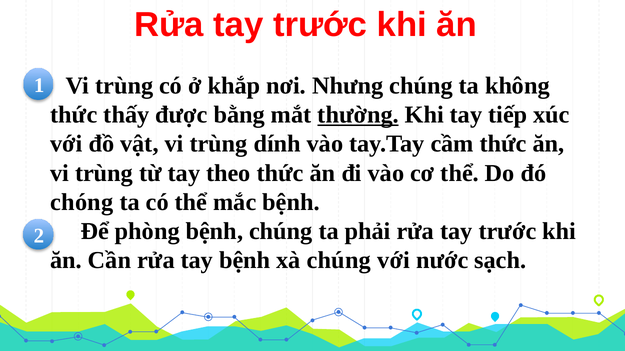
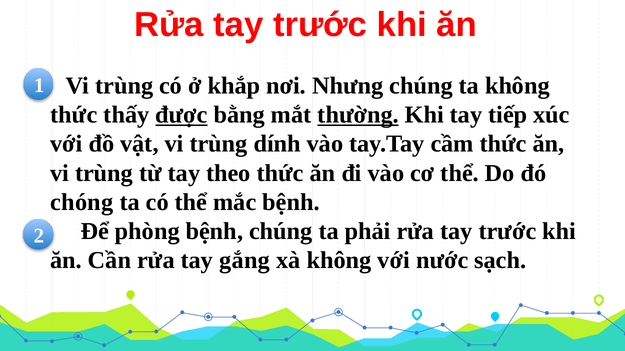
được underline: none -> present (182, 115)
tay bệnh: bệnh -> gắng (245, 261)
xà chúng: chúng -> không (339, 261)
